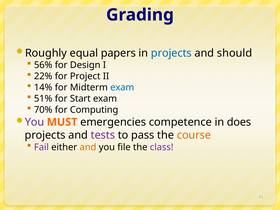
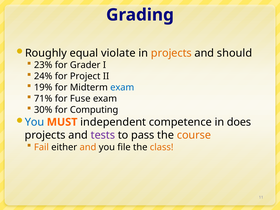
papers: papers -> violate (118, 53)
projects colour: blue -> orange (171, 53)
56%: 56% -> 23% (43, 65)
Design: Design -> Grader (85, 65)
22%: 22% -> 24% (43, 76)
14%: 14% -> 19% (43, 87)
51%: 51% -> 71% (43, 99)
Start: Start -> Fuse (80, 99)
70%: 70% -> 30% (43, 110)
You colour: purple -> blue (35, 122)
emergencies: emergencies -> independent (113, 122)
Fail colour: purple -> orange (41, 147)
class colour: purple -> orange (162, 147)
